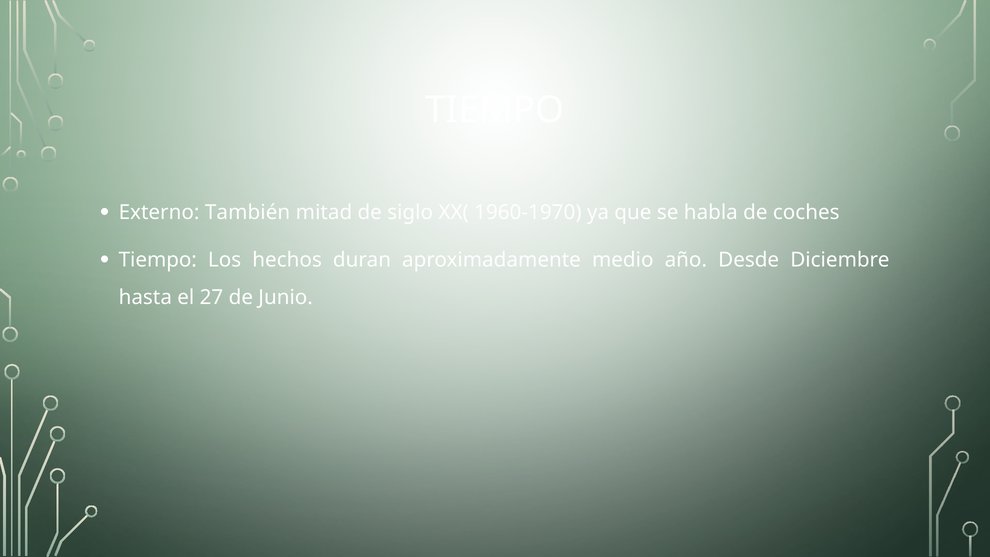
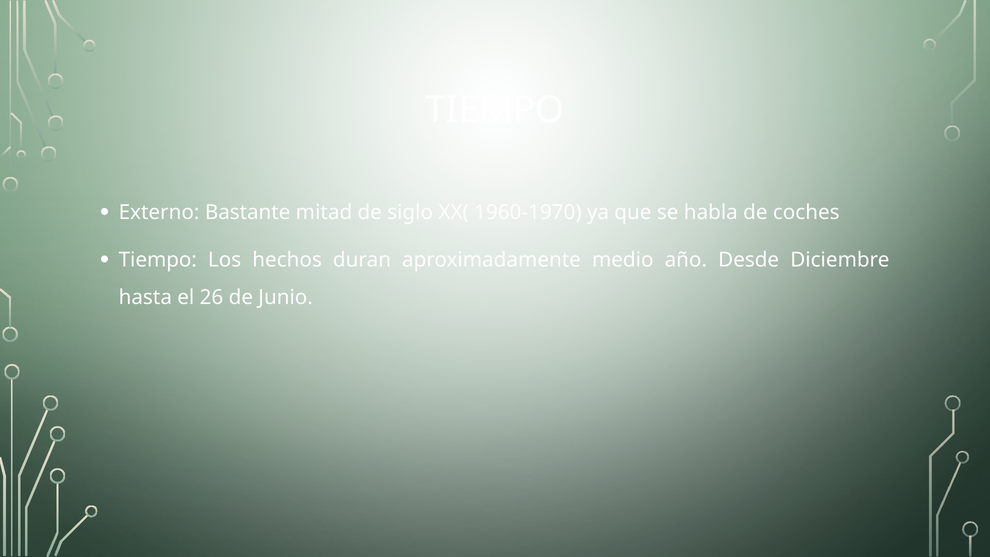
También: También -> Bastante (248, 213)
27: 27 -> 26 (211, 297)
